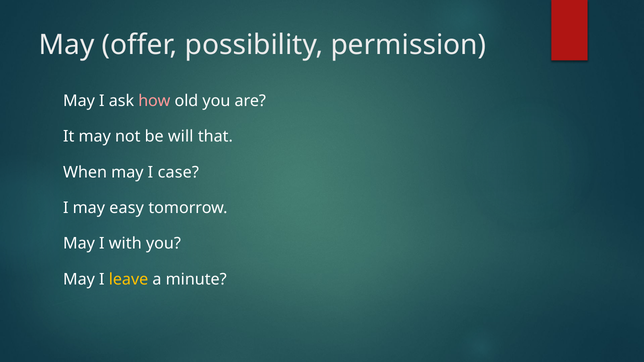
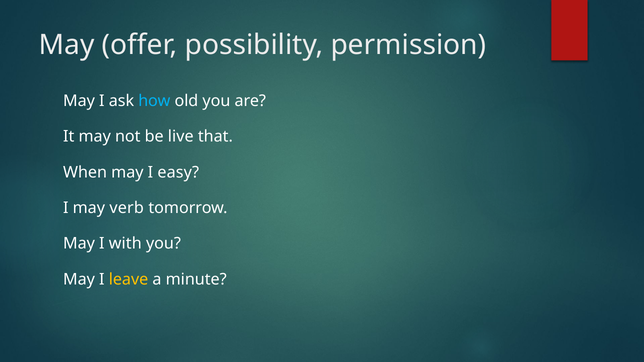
how colour: pink -> light blue (154, 101)
will: will -> live (181, 137)
case: case -> easy (178, 172)
easy: easy -> verb (127, 208)
